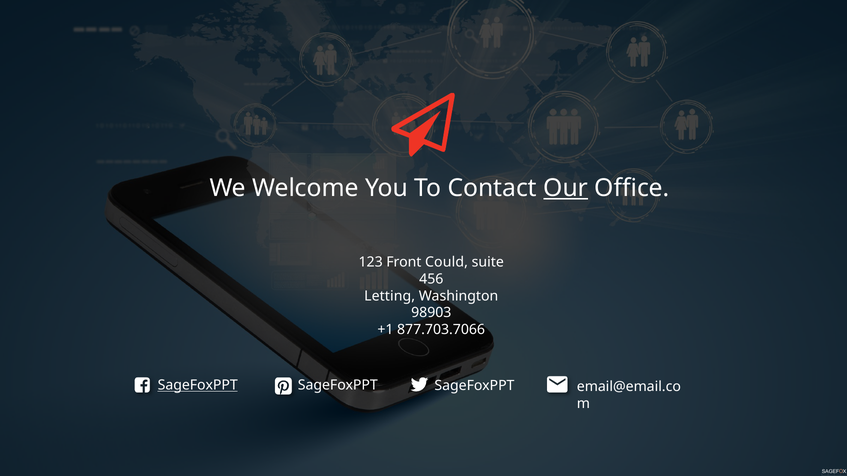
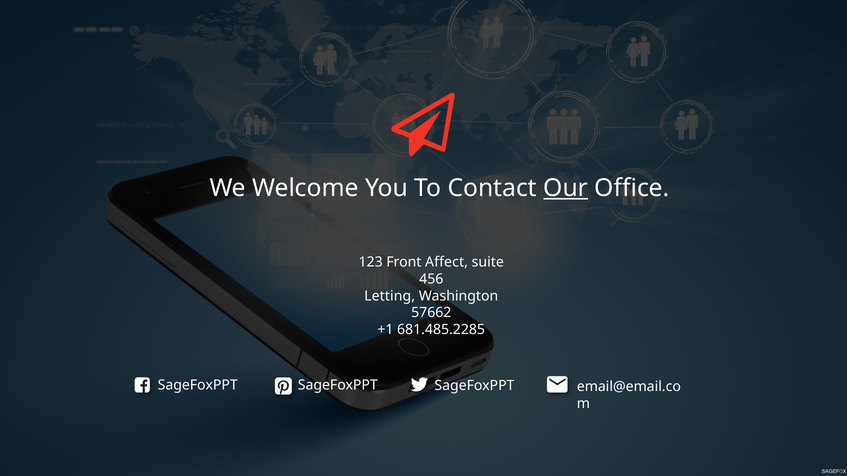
Could: Could -> Affect (447, 262)
98903: 98903 -> 57662 (431, 313)
877.703.7066: 877.703.7066 -> 681.485.2285 (441, 330)
SageFoxPPT underline: present -> none (198, 386)
